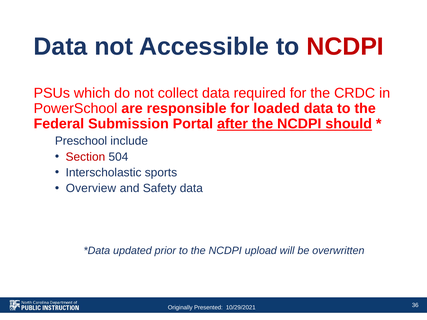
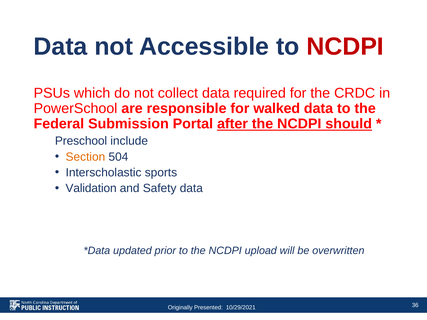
loaded: loaded -> walked (277, 109)
Section colour: red -> orange (85, 157)
Overview: Overview -> Validation (91, 188)
